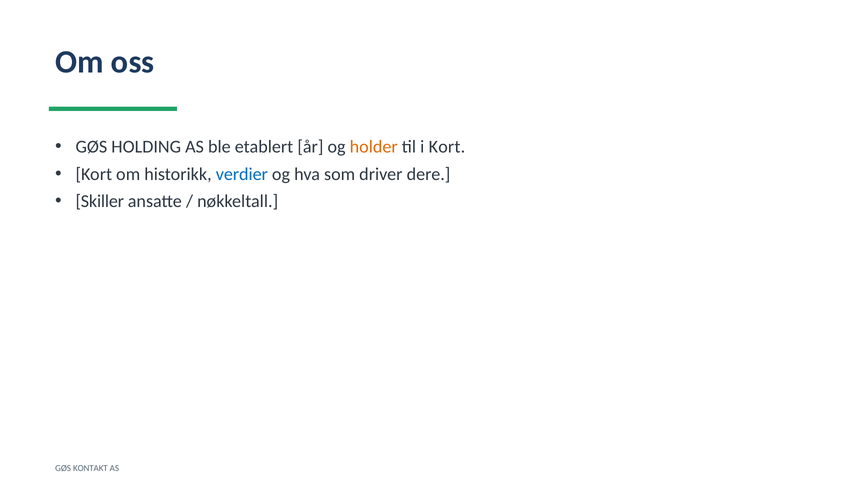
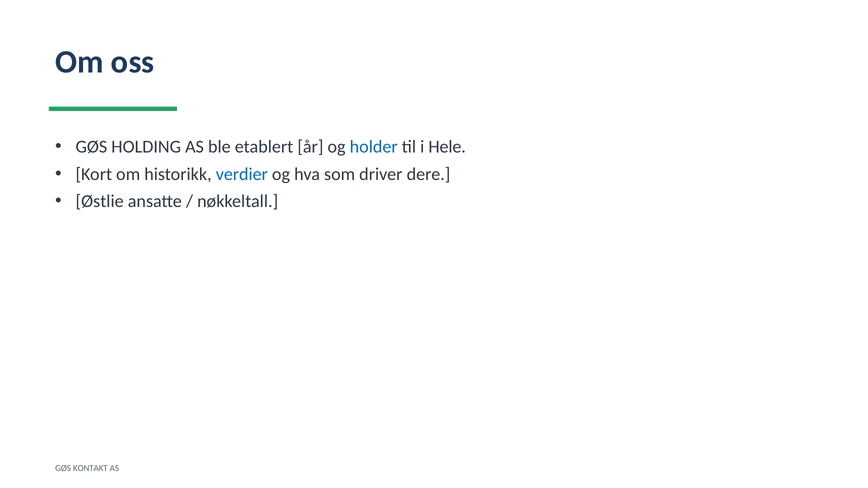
holder colour: orange -> blue (374, 147)
i Kort: Kort -> Hele (447, 147)
Skiller: Skiller -> Østlie (100, 201)
